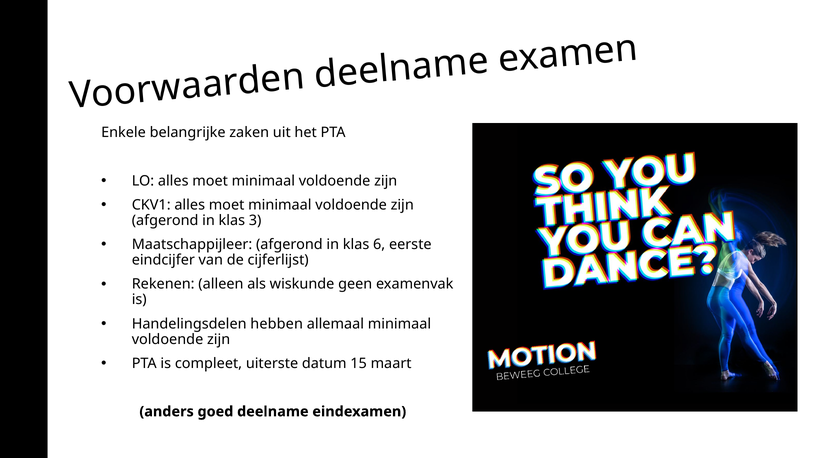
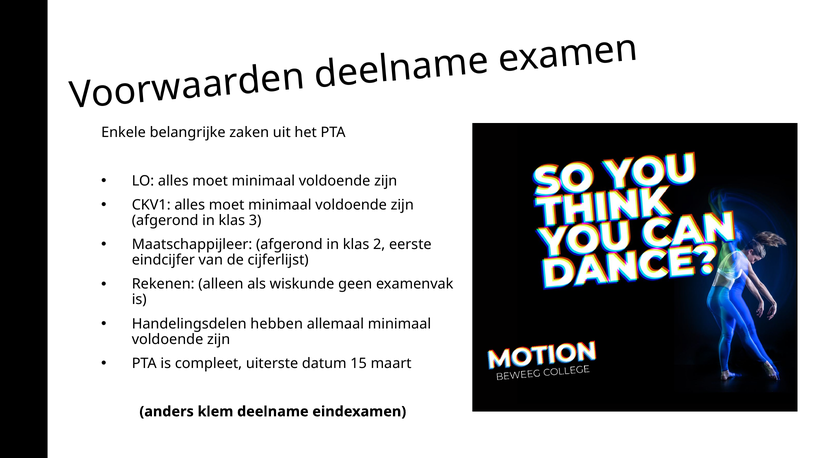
6: 6 -> 2 (379, 245)
goed: goed -> klem (215, 412)
